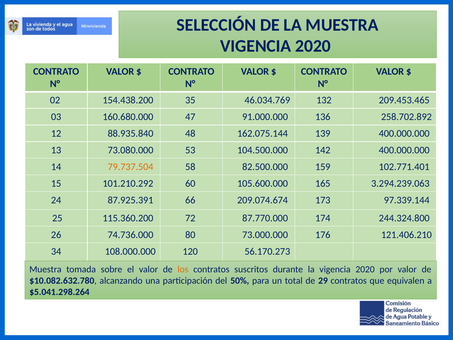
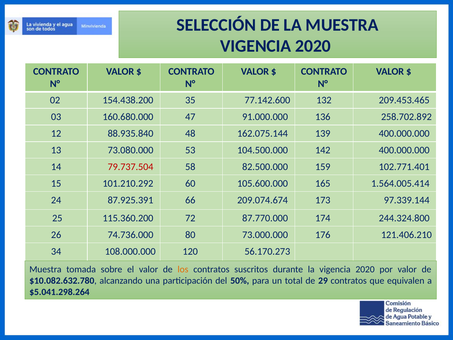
46.034.769: 46.034.769 -> 77.142.600 (267, 100)
79.737.504 colour: orange -> red (131, 167)
3.294.239.063: 3.294.239.063 -> 1.564.005.414 (400, 183)
